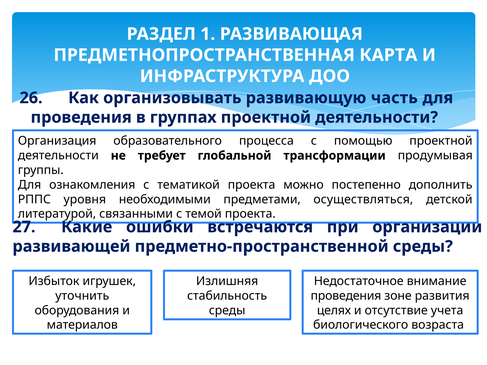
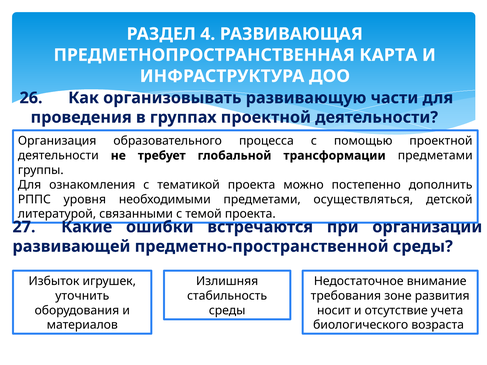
1: 1 -> 4 (208, 34)
часть: часть -> части (394, 98)
трансформации продумывая: продумывая -> предметами (435, 156)
проведения: проведения -> требования (346, 296)
целях: целях -> носит (334, 311)
